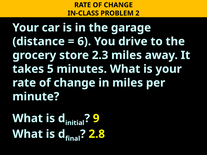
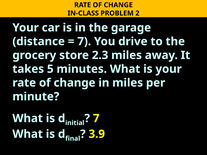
6: 6 -> 7 (84, 42)
9: 9 -> 7 (96, 119)
2.8: 2.8 -> 3.9 (97, 134)
